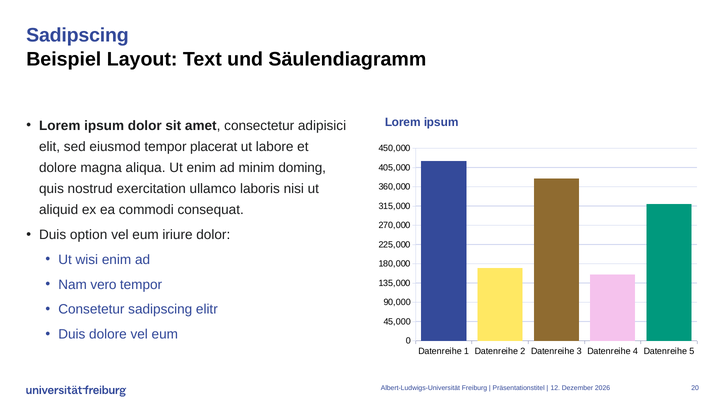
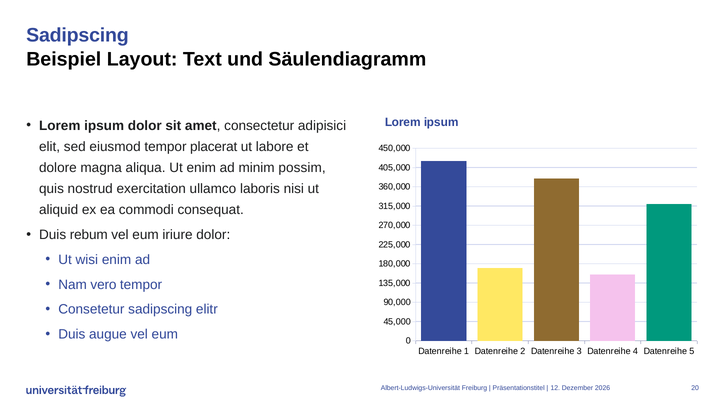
doming: doming -> possim (302, 168)
option: option -> rebum (89, 235)
Duis dolore: dolore -> augue (108, 334)
